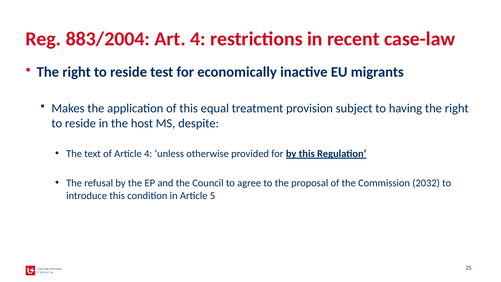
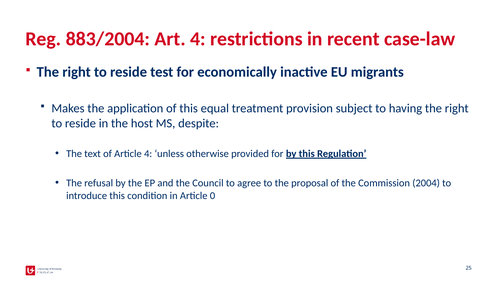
2032: 2032 -> 2004 (426, 183)
5: 5 -> 0 (212, 195)
